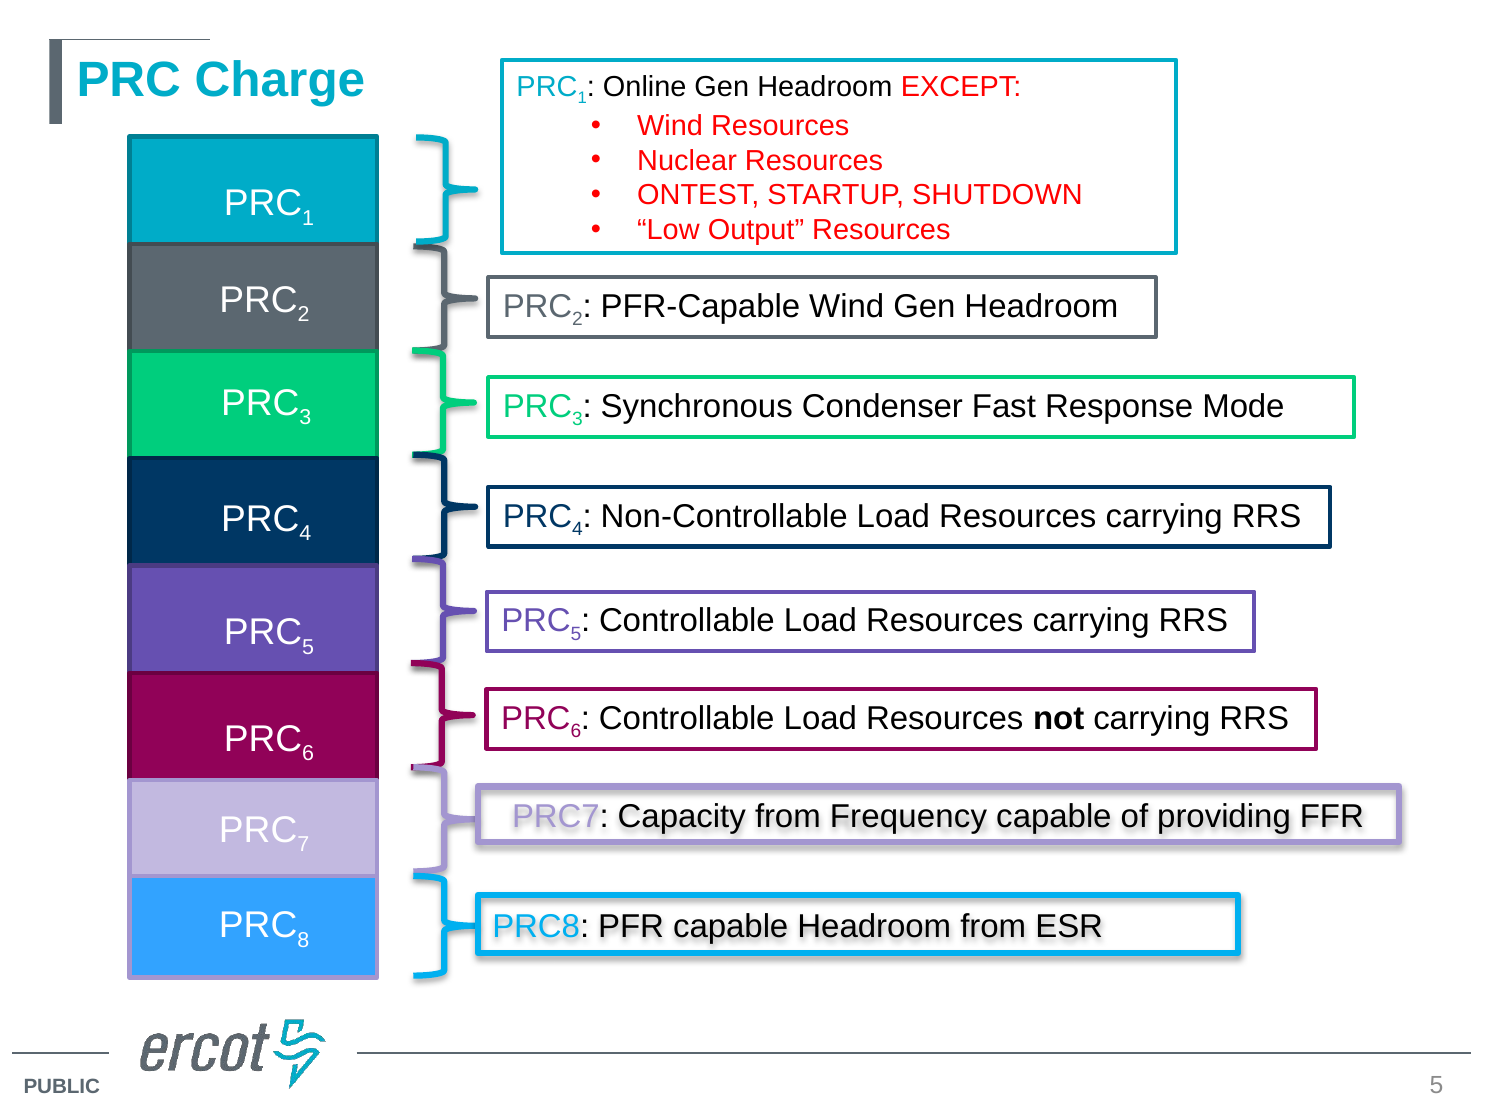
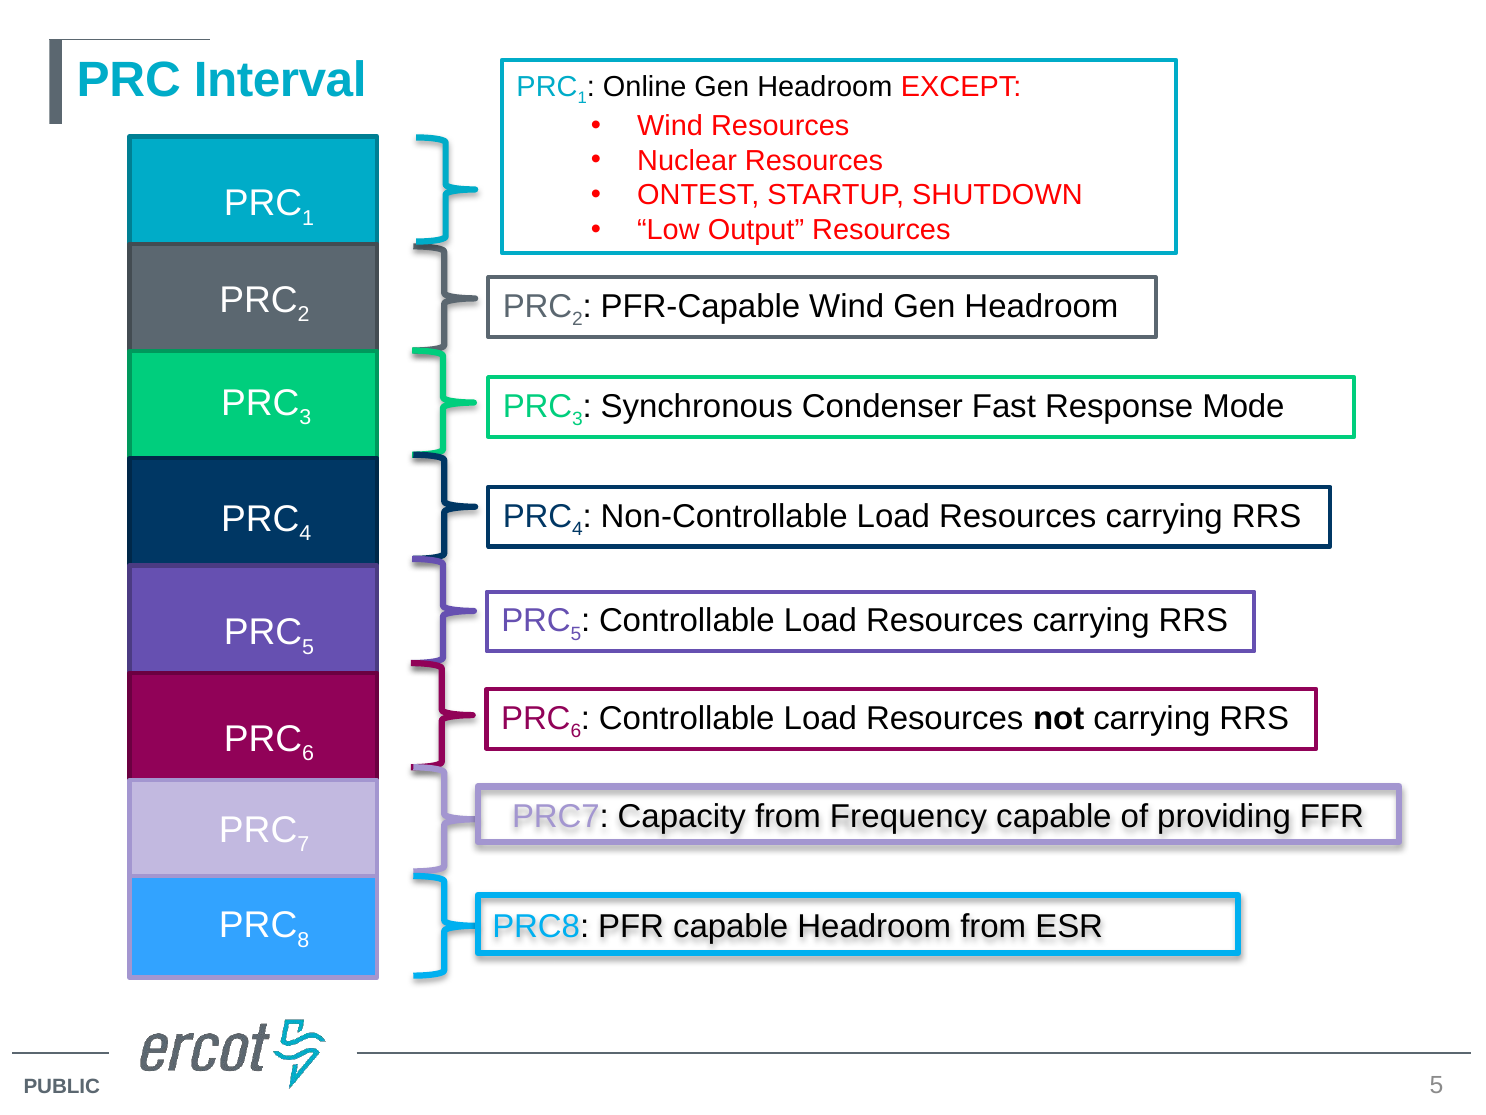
Charge: Charge -> Interval (280, 80)
